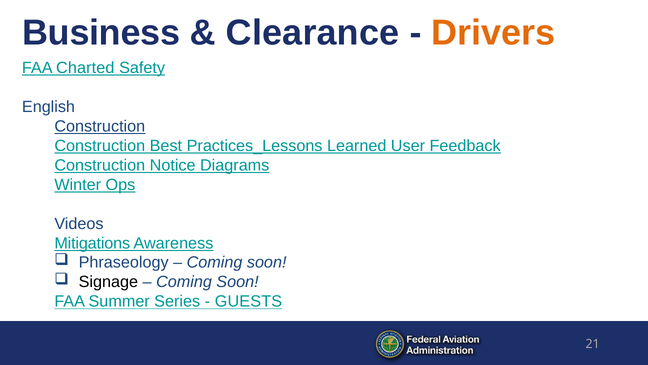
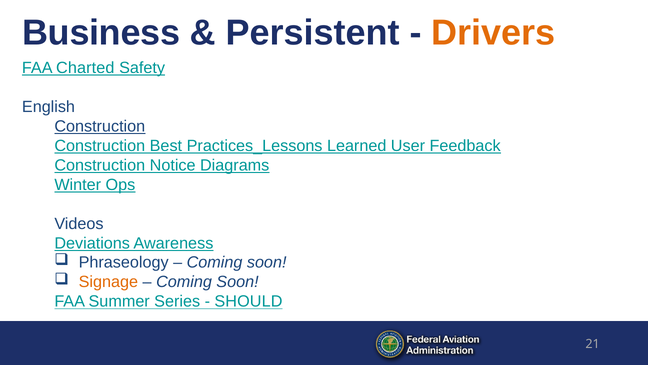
Clearance: Clearance -> Persistent (313, 33)
Mitigations: Mitigations -> Deviations (92, 243)
Signage colour: black -> orange (108, 282)
GUESTS: GUESTS -> SHOULD (248, 301)
